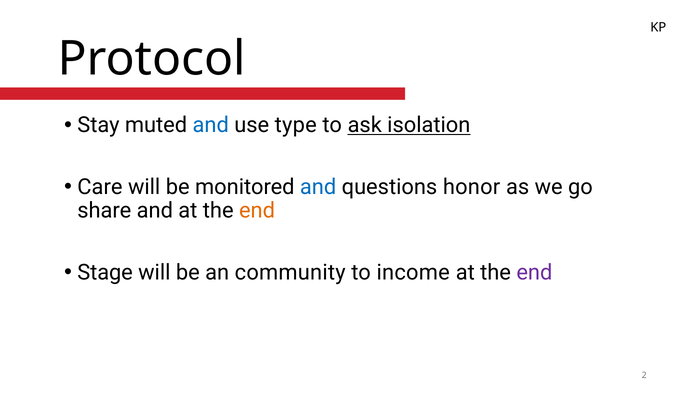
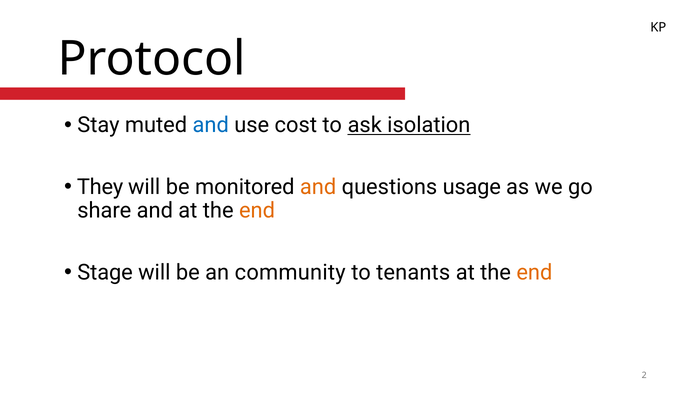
type: type -> cost (296, 125)
Care: Care -> They (100, 187)
and colour: blue -> orange (318, 187)
honor: honor -> usage (472, 187)
income: income -> tenants (413, 272)
end colour: purple -> orange (534, 272)
